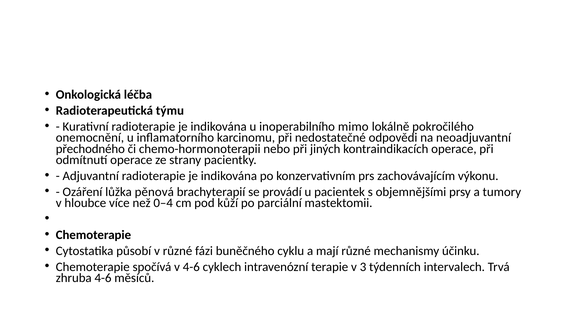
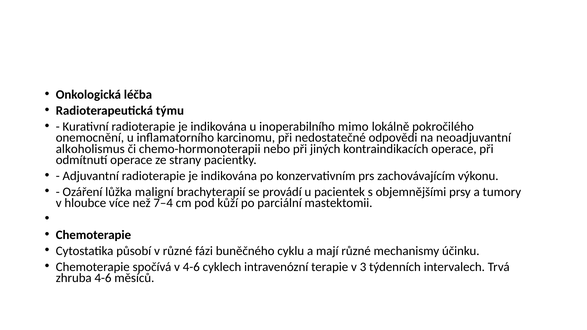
přechodného: přechodného -> alkoholismus (90, 149)
pěnová: pěnová -> maligní (154, 192)
0–4: 0–4 -> 7–4 (163, 203)
